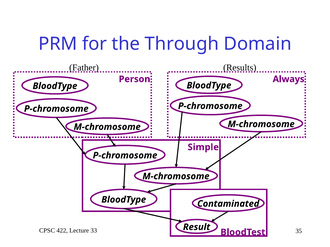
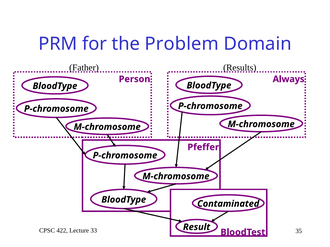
Through: Through -> Problem (182, 44)
Simple: Simple -> Pfeffer (203, 147)
